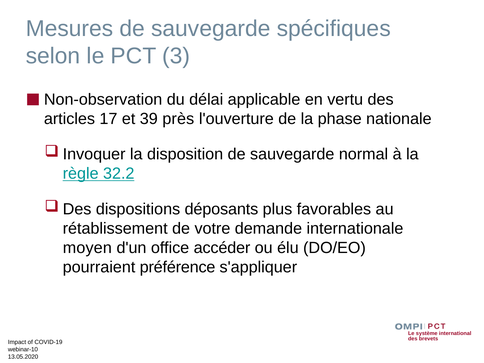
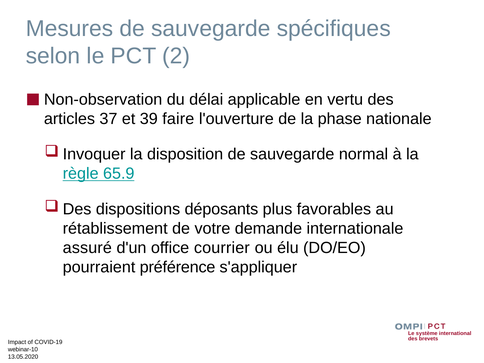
3: 3 -> 2 (176, 56)
17: 17 -> 37 (108, 119)
près: près -> faire (178, 119)
32.2: 32.2 -> 65.9 (119, 174)
moyen: moyen -> assuré (87, 248)
accéder: accéder -> courrier (222, 248)
